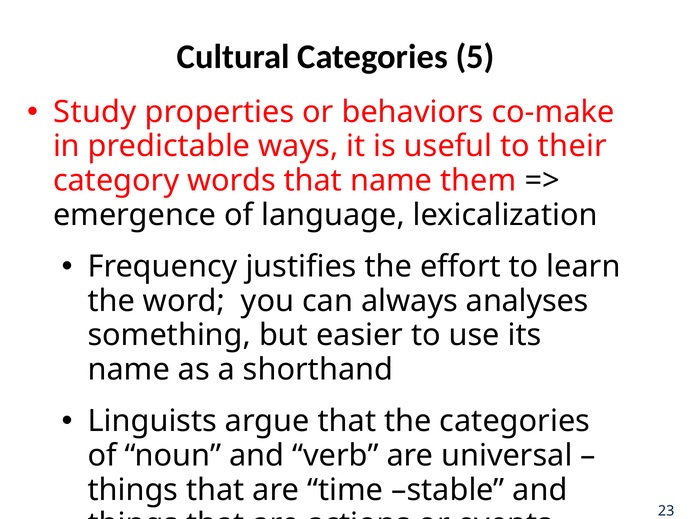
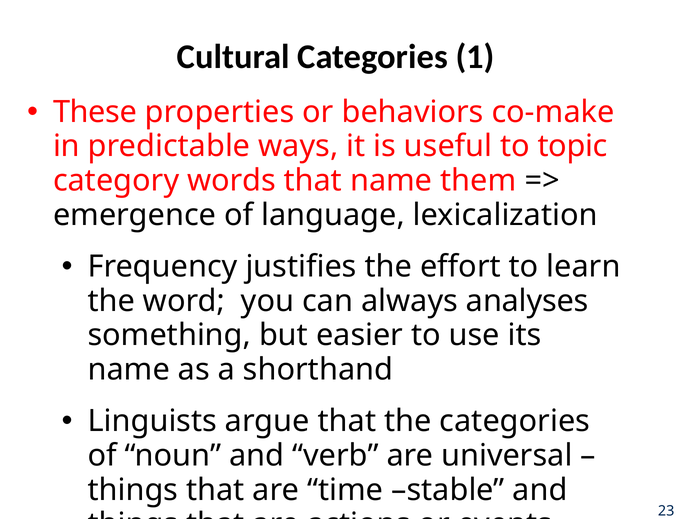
5: 5 -> 1 (475, 57)
Study: Study -> These (95, 112)
their: their -> topic (573, 146)
